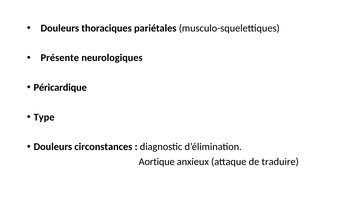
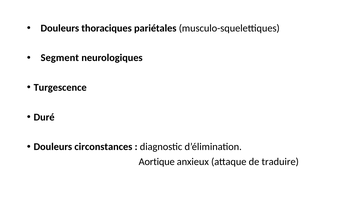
Présente: Présente -> Segment (60, 58)
Péricardique: Péricardique -> Turgescence (60, 88)
Type: Type -> Duré (44, 117)
